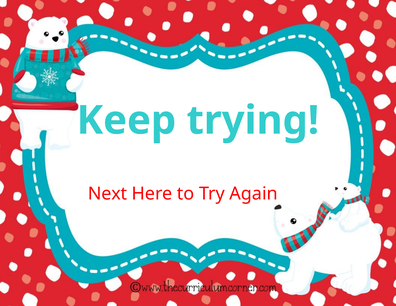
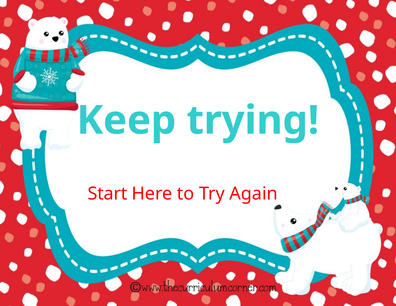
Next: Next -> Start (108, 194)
